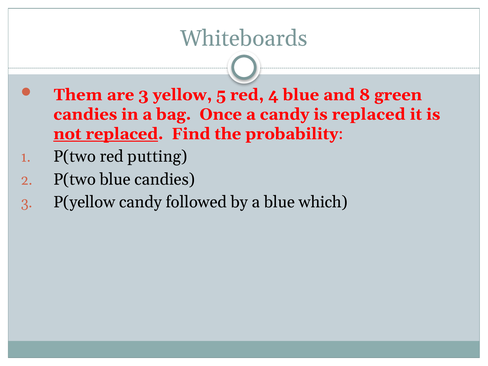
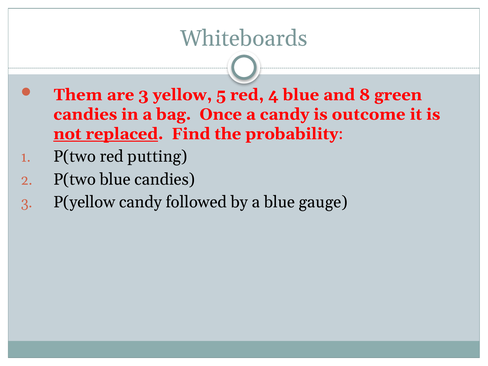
is replaced: replaced -> outcome (369, 114)
which: which -> gauge (323, 202)
